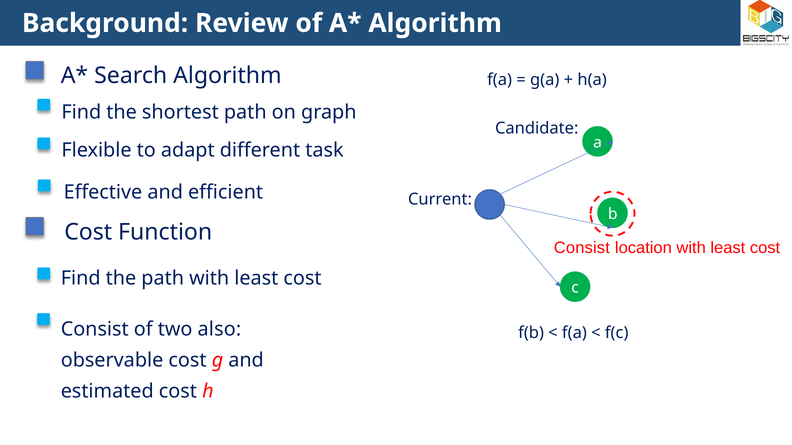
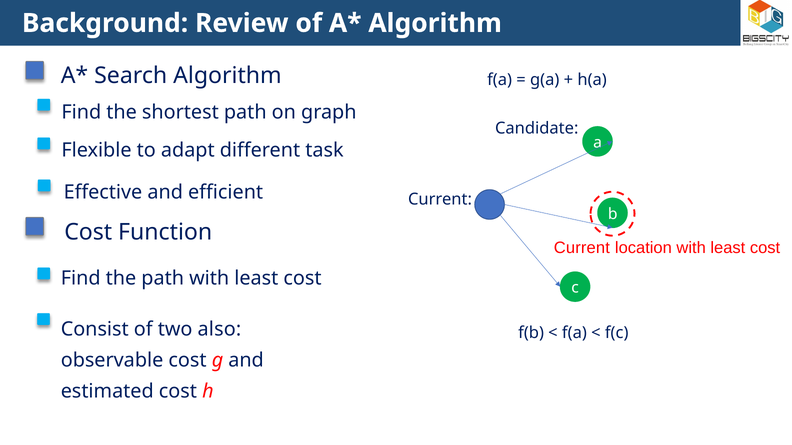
Consist: Consist -> Current (582, 248)
